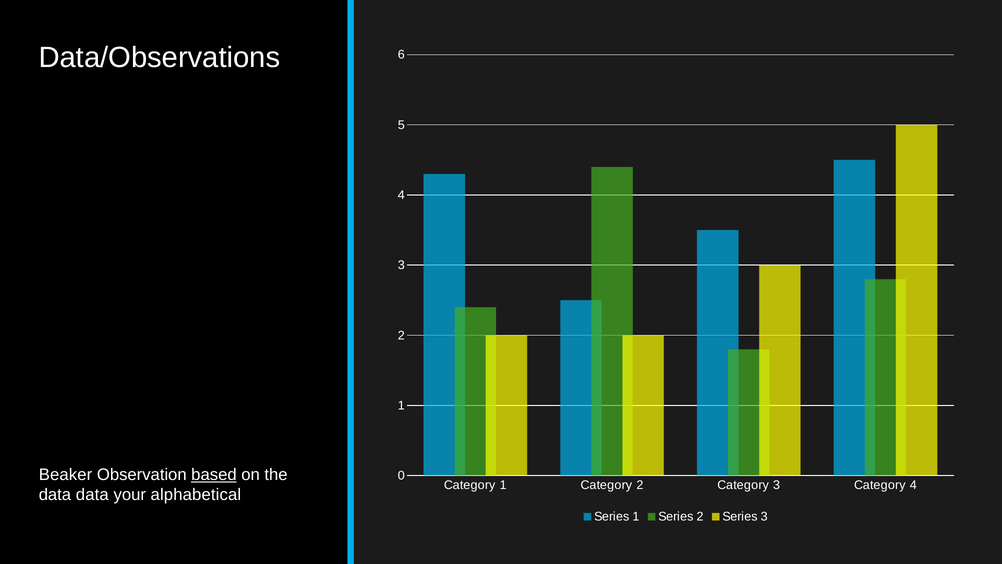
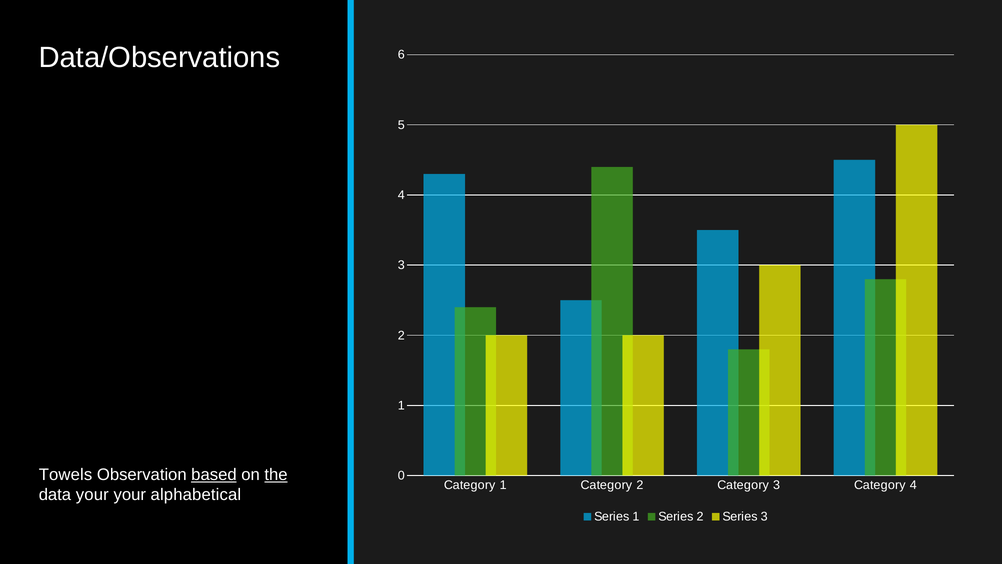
Beaker: Beaker -> Towels (66, 475)
the underline: none -> present (276, 475)
data data: data -> your (92, 495)
